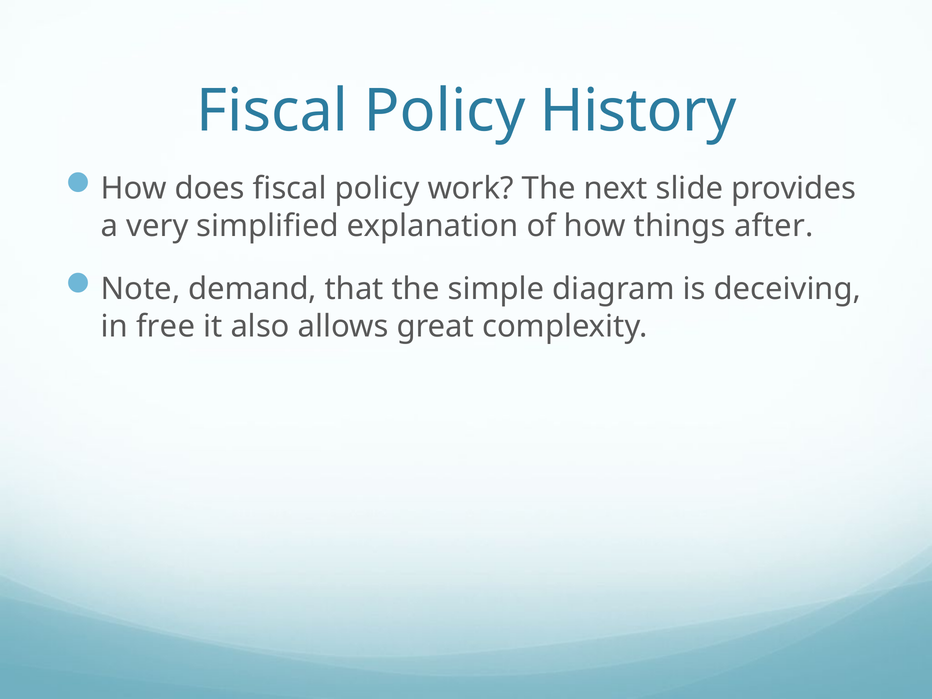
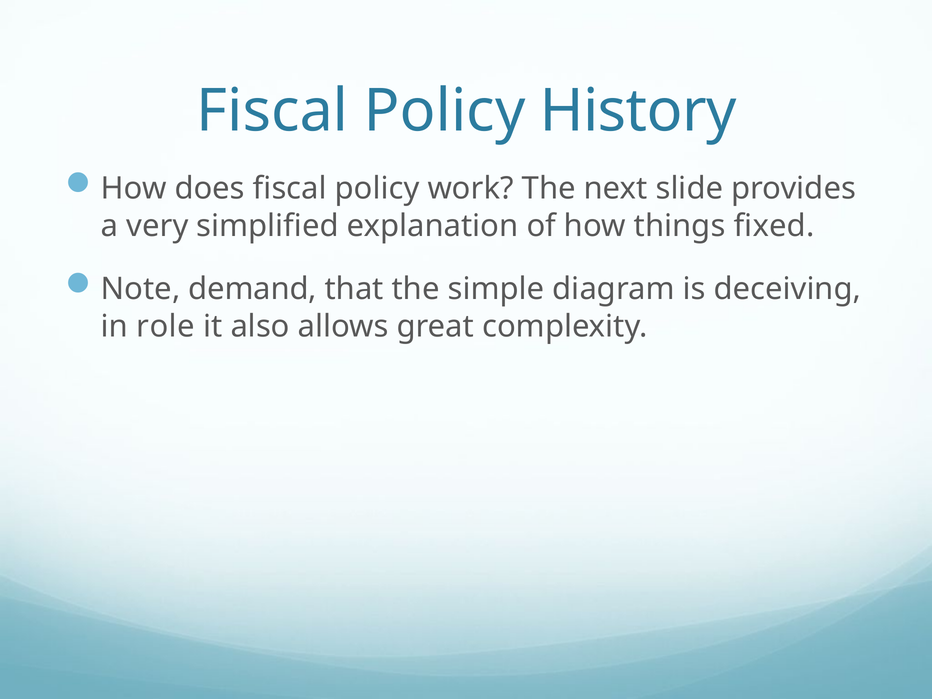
after: after -> fixed (774, 226)
free: free -> role (166, 326)
